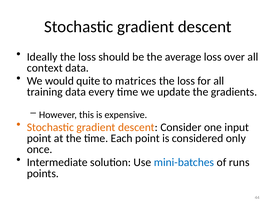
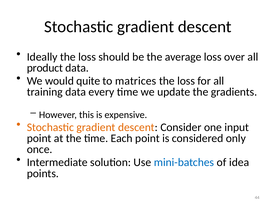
context: context -> product (45, 68)
runs: runs -> idea (239, 162)
